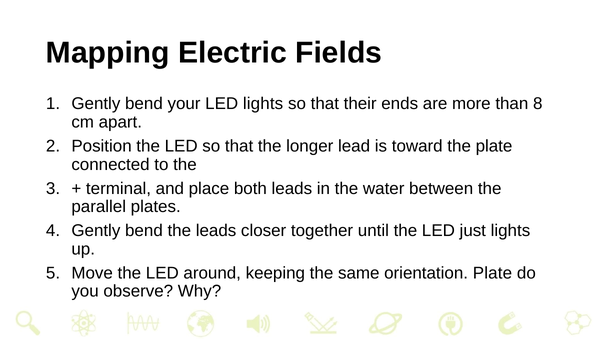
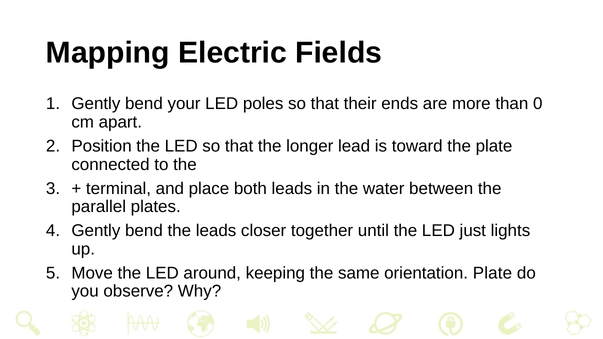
LED lights: lights -> poles (263, 104)
8: 8 -> 0 (538, 104)
